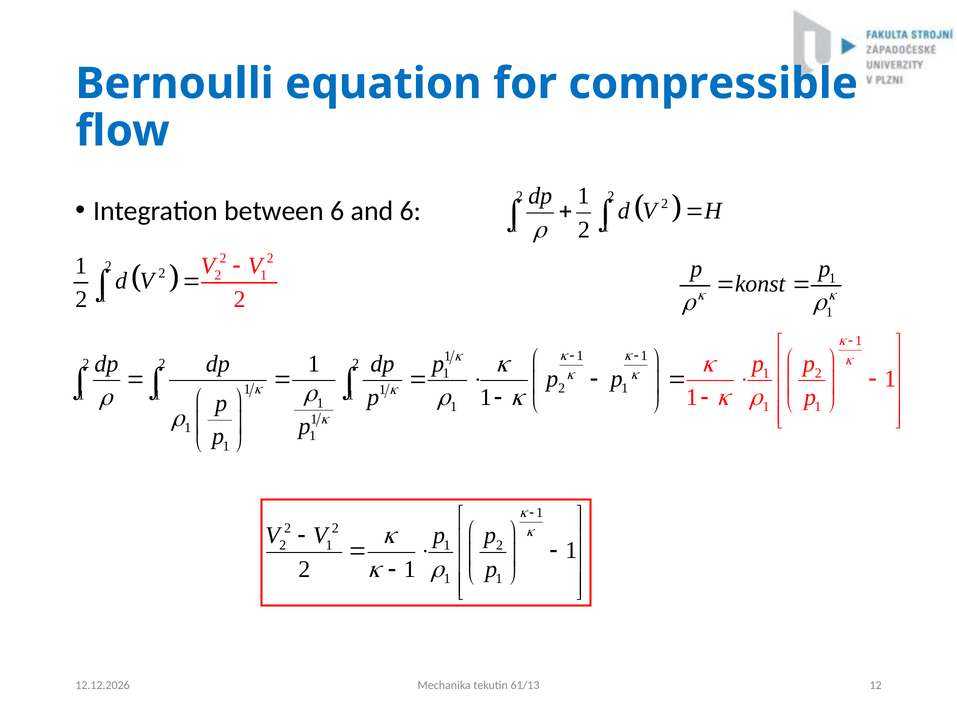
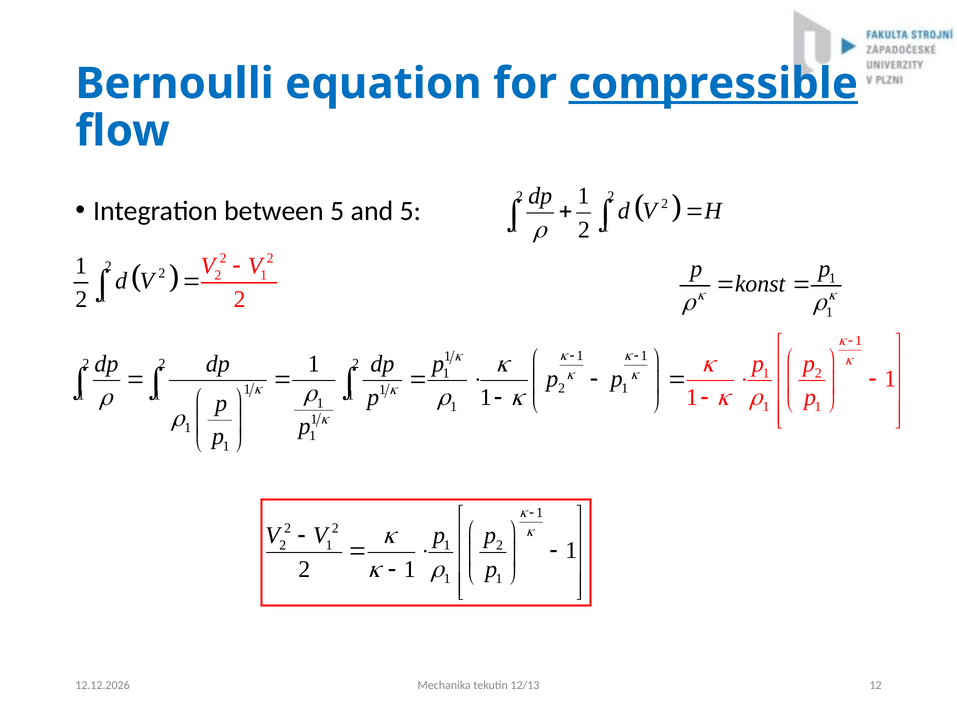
compressible underline: none -> present (713, 84)
between 6: 6 -> 5 (337, 211)
and 6: 6 -> 5 (410, 211)
61/13: 61/13 -> 12/13 (525, 685)
